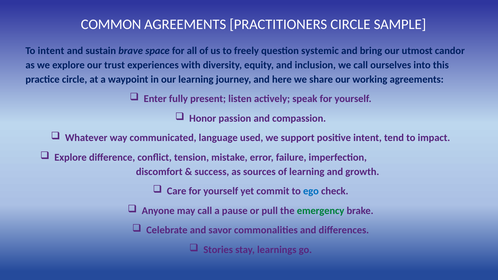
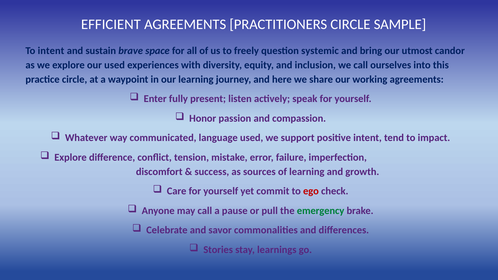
COMMON: COMMON -> EFFICIENT (111, 24)
our trust: trust -> used (115, 65)
ego colour: blue -> red (311, 191)
